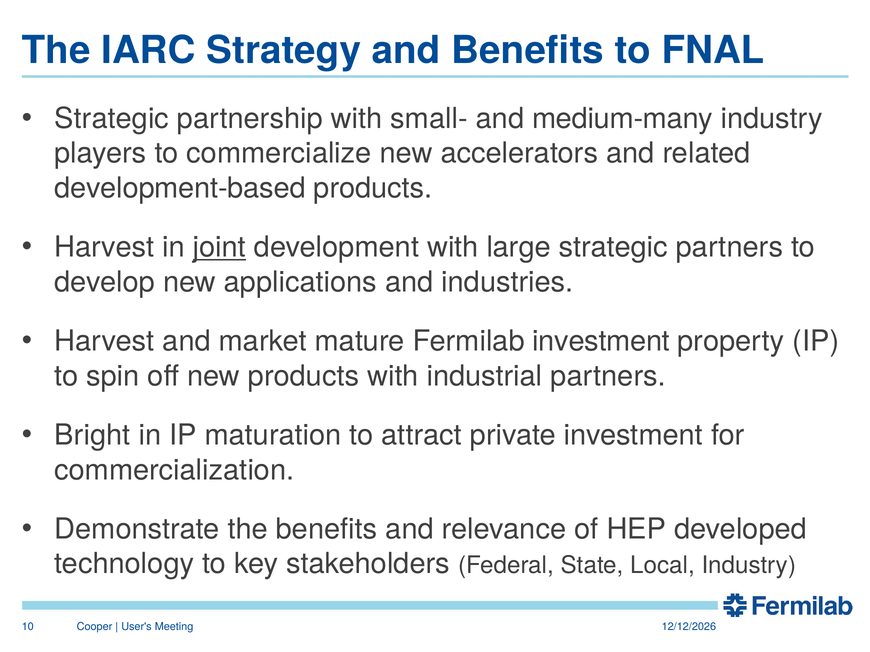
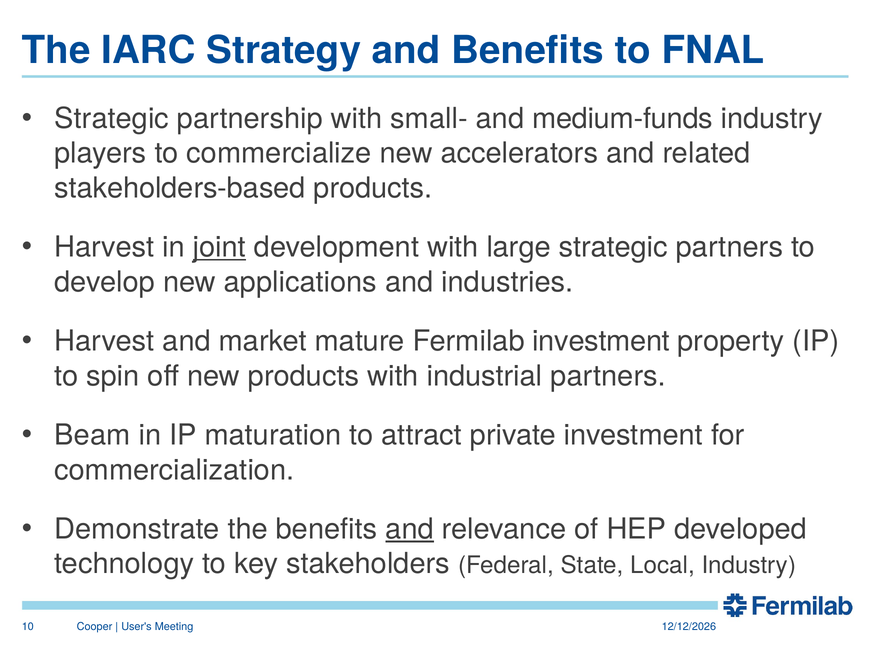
medium-many: medium-many -> medium-funds (623, 119)
development-based: development-based -> stakeholders-based (180, 188)
Bright: Bright -> Beam (92, 436)
and underline: none -> present (410, 530)
